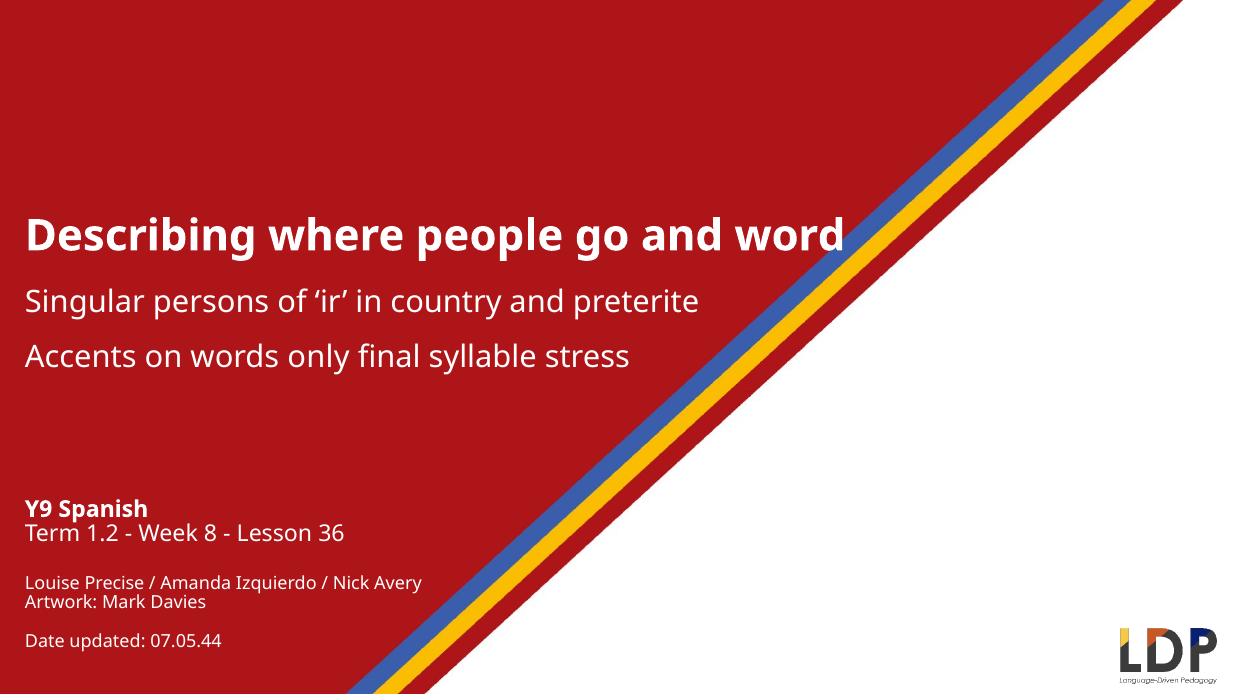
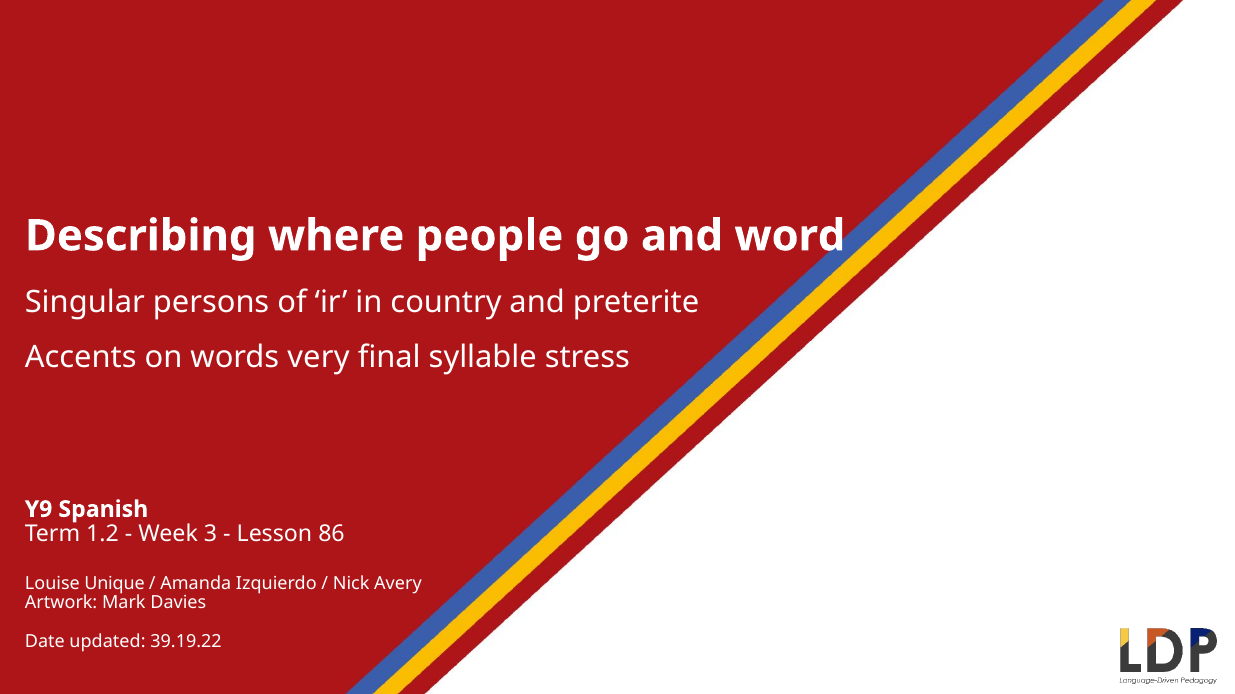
only: only -> very (318, 358)
8: 8 -> 3 (211, 535)
36: 36 -> 86 (332, 535)
Precise: Precise -> Unique (114, 584)
07.05.44: 07.05.44 -> 39.19.22 (186, 642)
